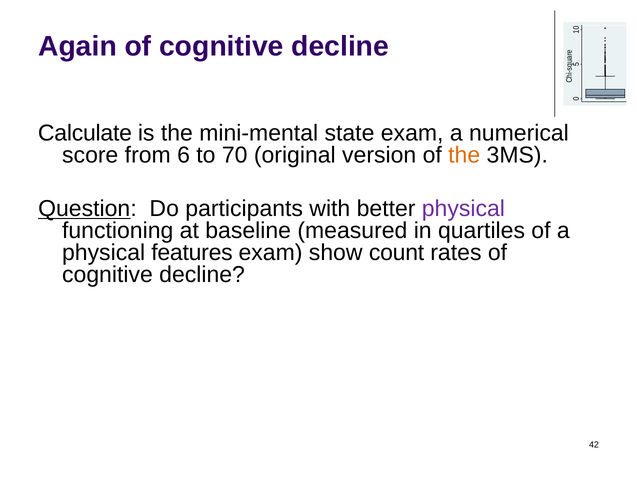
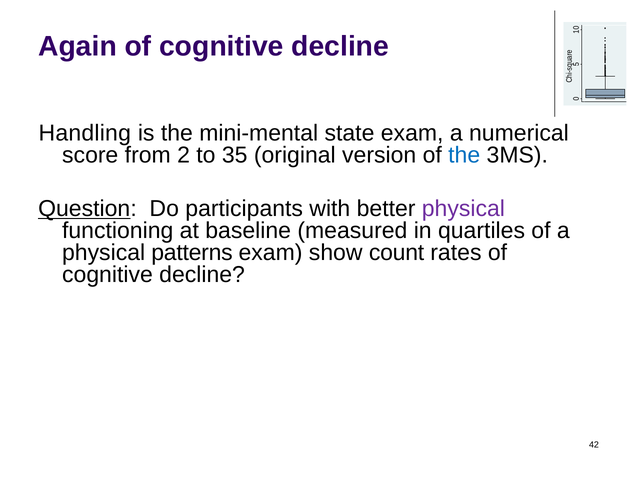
Calculate: Calculate -> Handling (85, 133)
6: 6 -> 2 (184, 155)
70: 70 -> 35 (235, 155)
the colour: orange -> blue (464, 155)
features: features -> patterns (192, 253)
